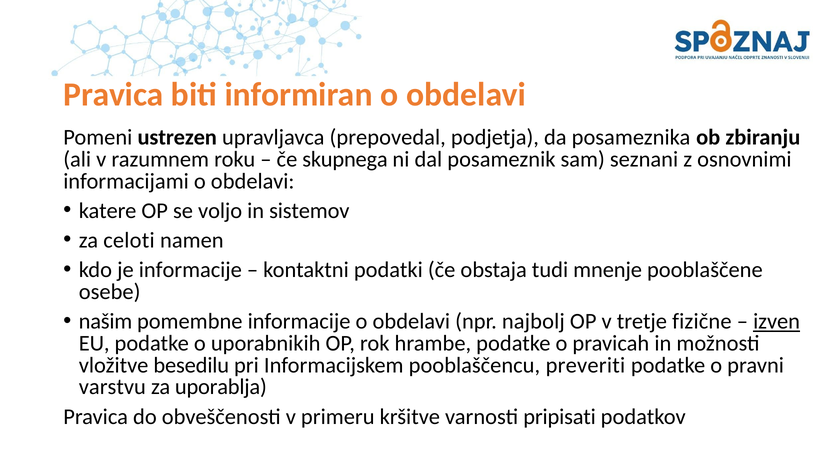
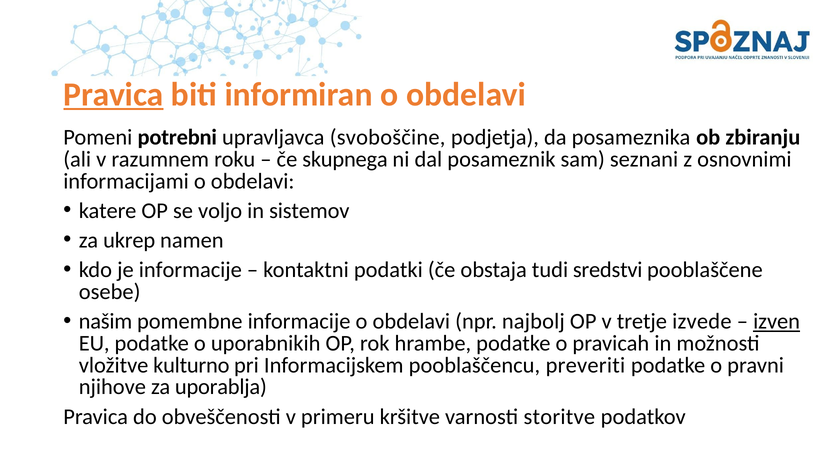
Pravica underline: none -> present (113, 95)
ustrezen: ustrezen -> potrebni (177, 137)
prepovedal: prepovedal -> svoboščine (388, 137)
celoti: celoti -> ukrep (129, 240)
mnenje: mnenje -> sredstvi (608, 270)
fizične: fizične -> izvede (702, 321)
besedilu: besedilu -> kulturno (191, 365)
varstvu: varstvu -> njihove (112, 387)
pripisati: pripisati -> storitve (559, 416)
